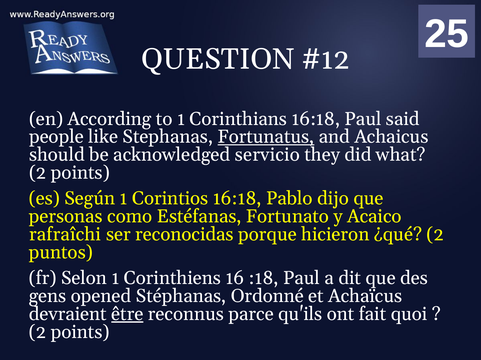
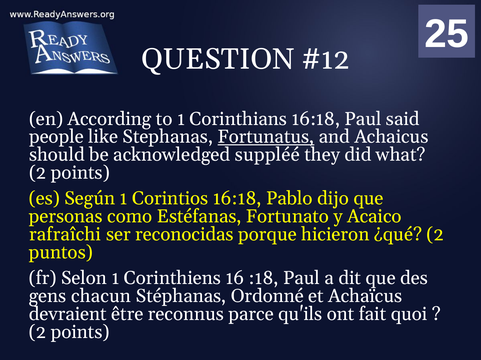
servicio: servicio -> suppléé (267, 155)
opened: opened -> chacun (101, 297)
être underline: present -> none (127, 315)
